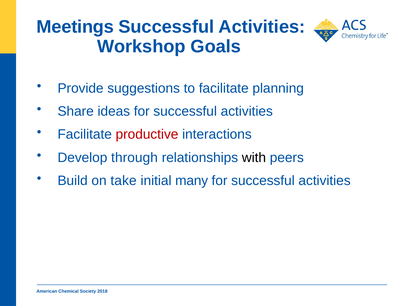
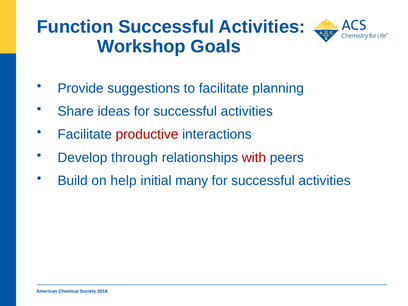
Meetings: Meetings -> Function (75, 27)
with colour: black -> red (254, 158)
take: take -> help (124, 181)
